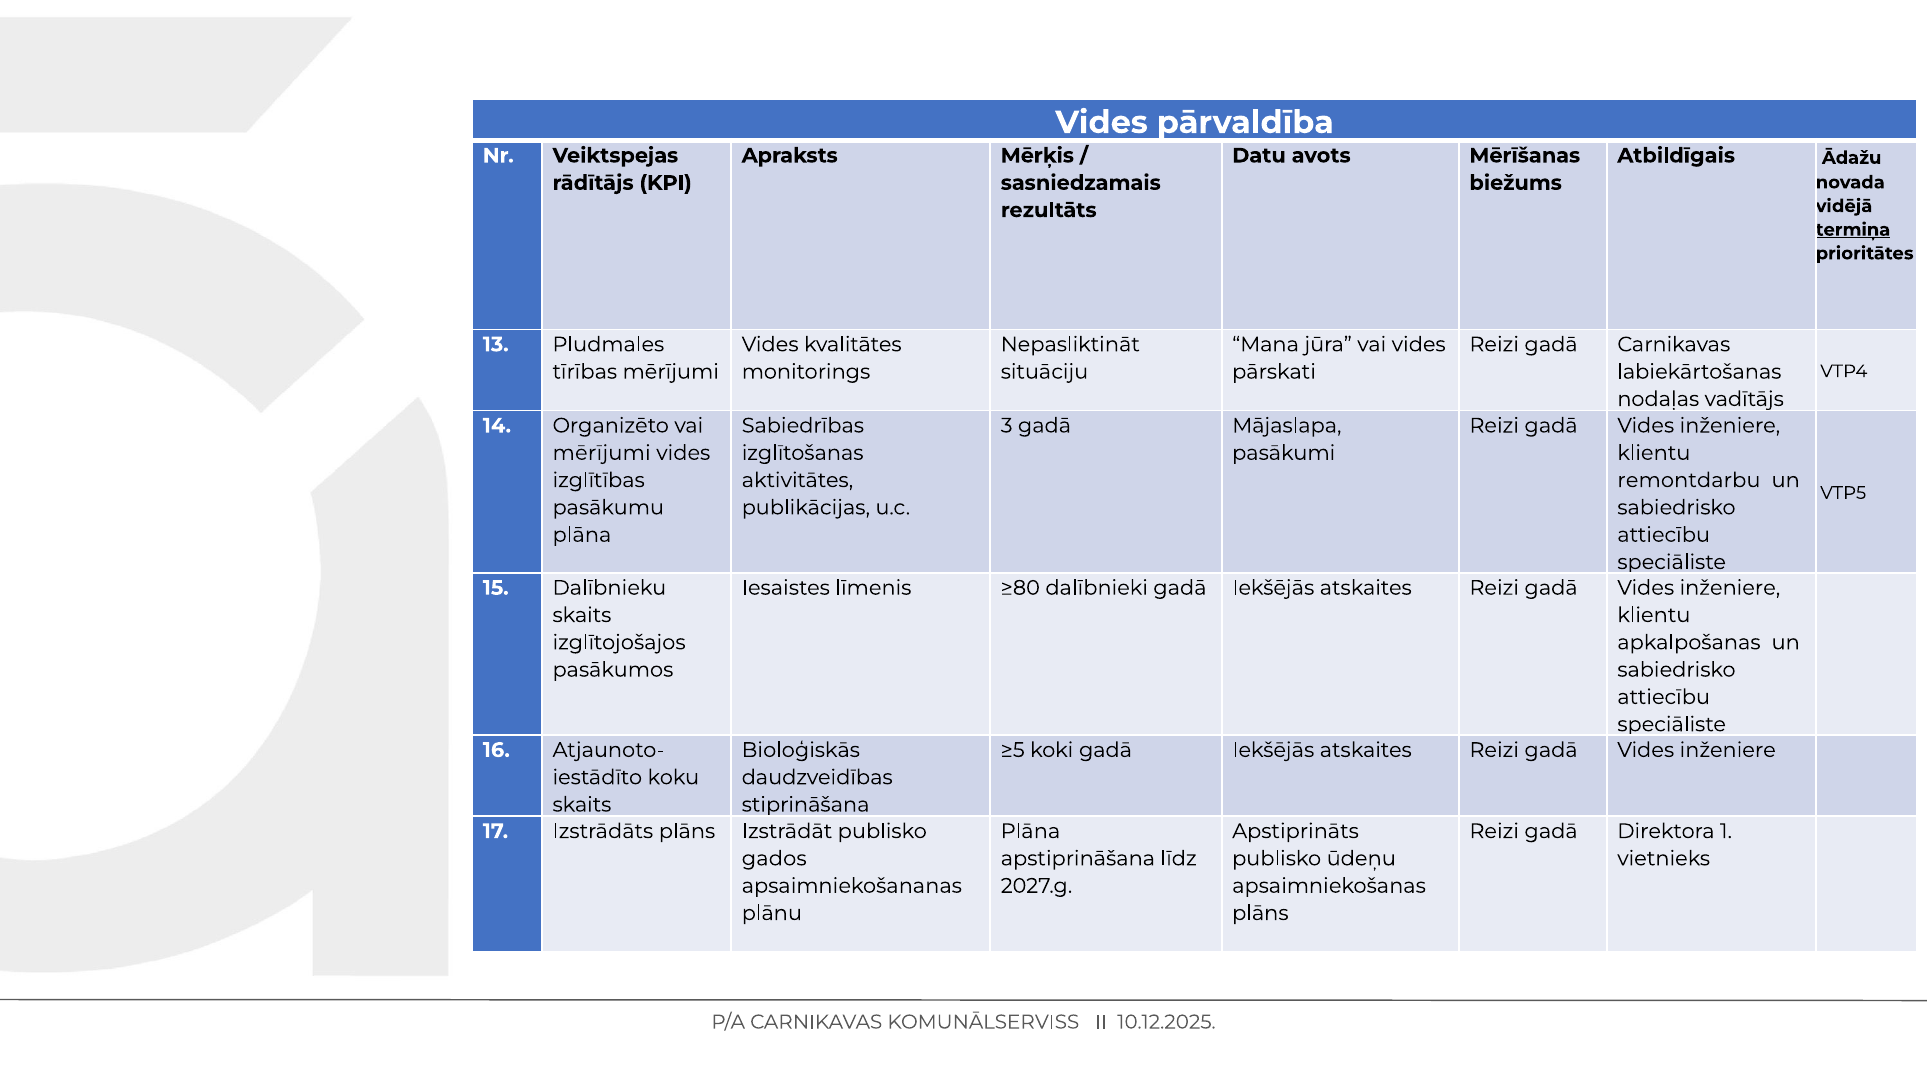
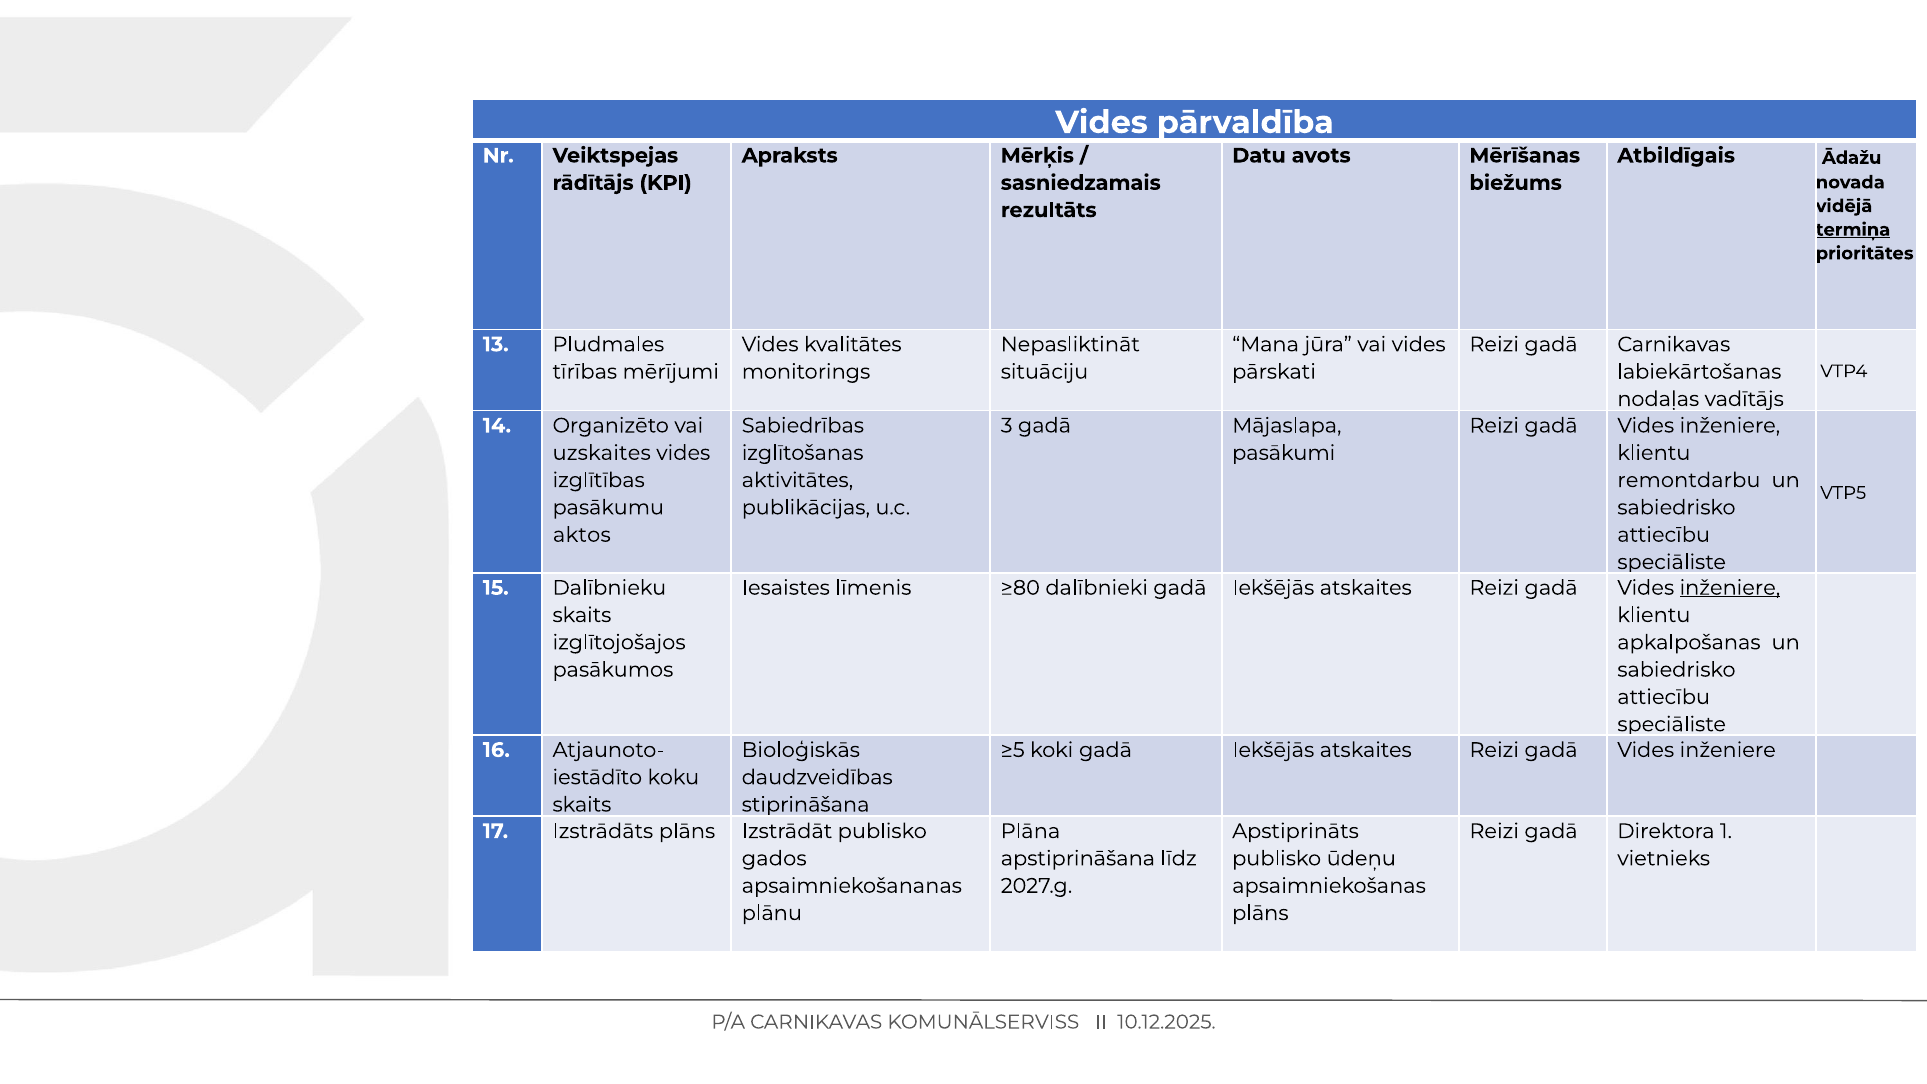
mērījumi: mērījumi -> uzskaites (602, 453)
plāna: plāna -> aktos (582, 535)
inženiere underline: none -> present (1730, 588)
